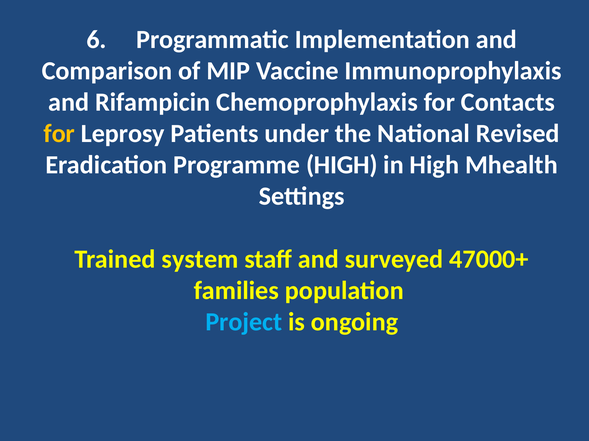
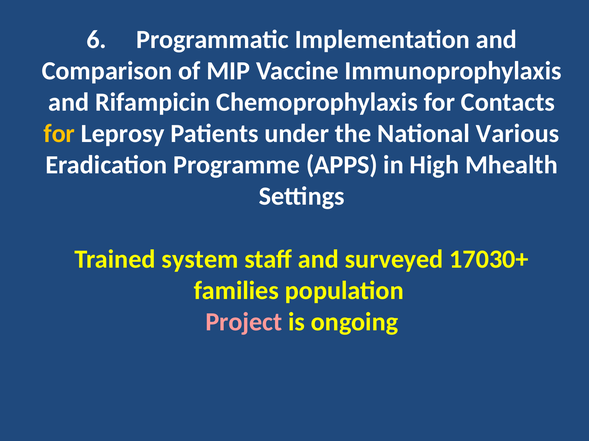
Revised: Revised -> Various (518, 134)
Programme HIGH: HIGH -> APPS (342, 165)
47000+: 47000+ -> 17030+ (489, 260)
Project colour: light blue -> pink (244, 322)
